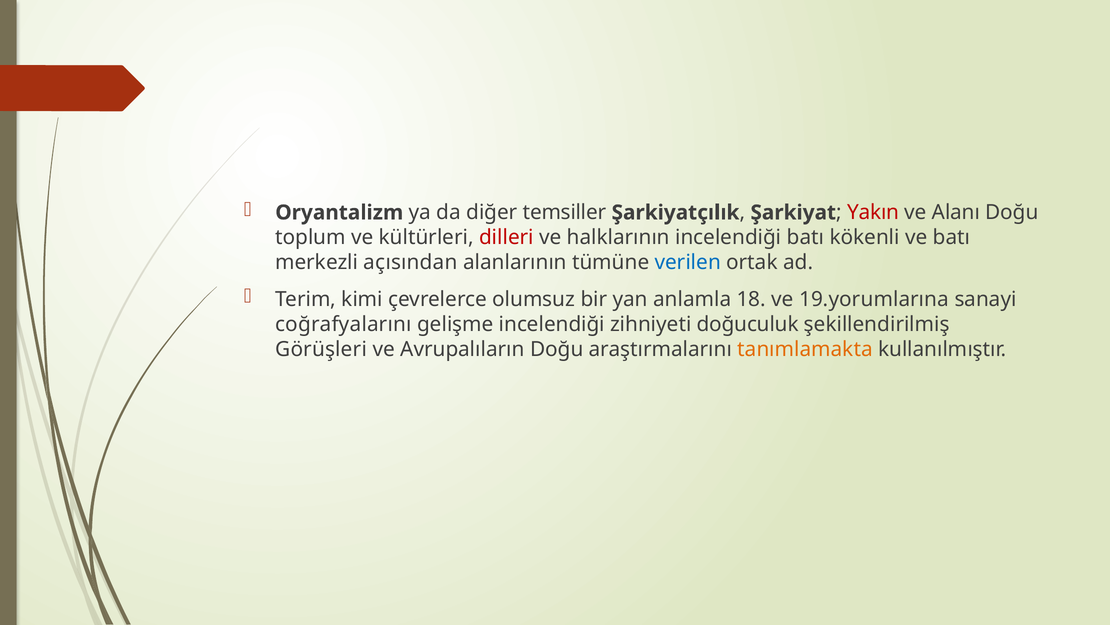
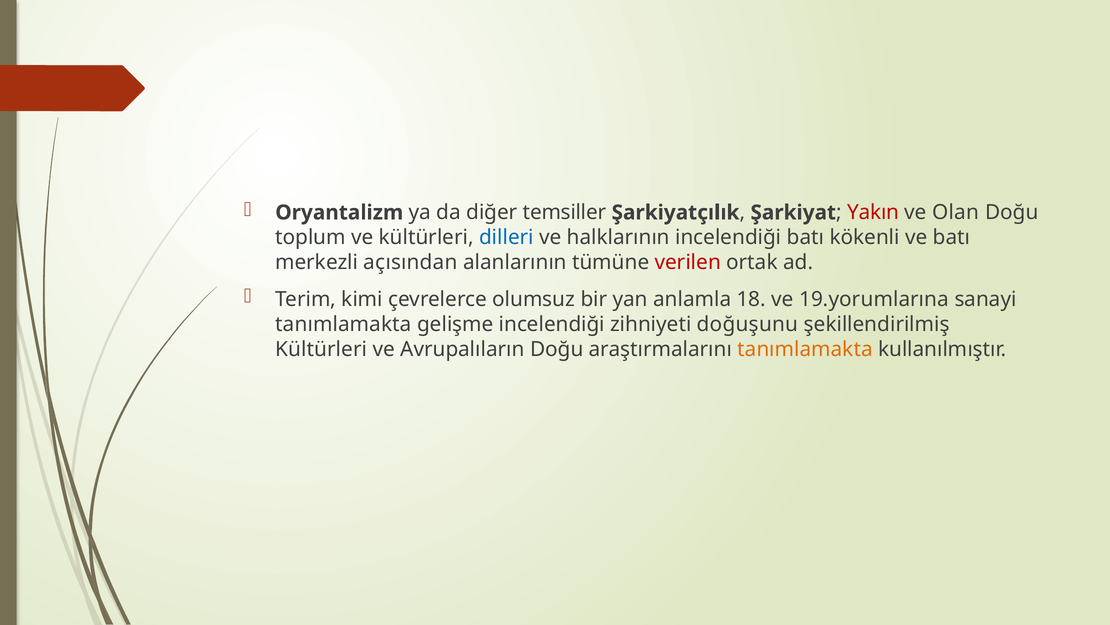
Alanı: Alanı -> Olan (956, 212)
dilleri colour: red -> blue (506, 237)
verilen colour: blue -> red (688, 262)
coğrafyalarını: coğrafyalarını -> tanımlamakta (343, 324)
doğuculuk: doğuculuk -> doğuşunu (748, 324)
Görüşleri: Görüşleri -> Kültürleri (321, 349)
